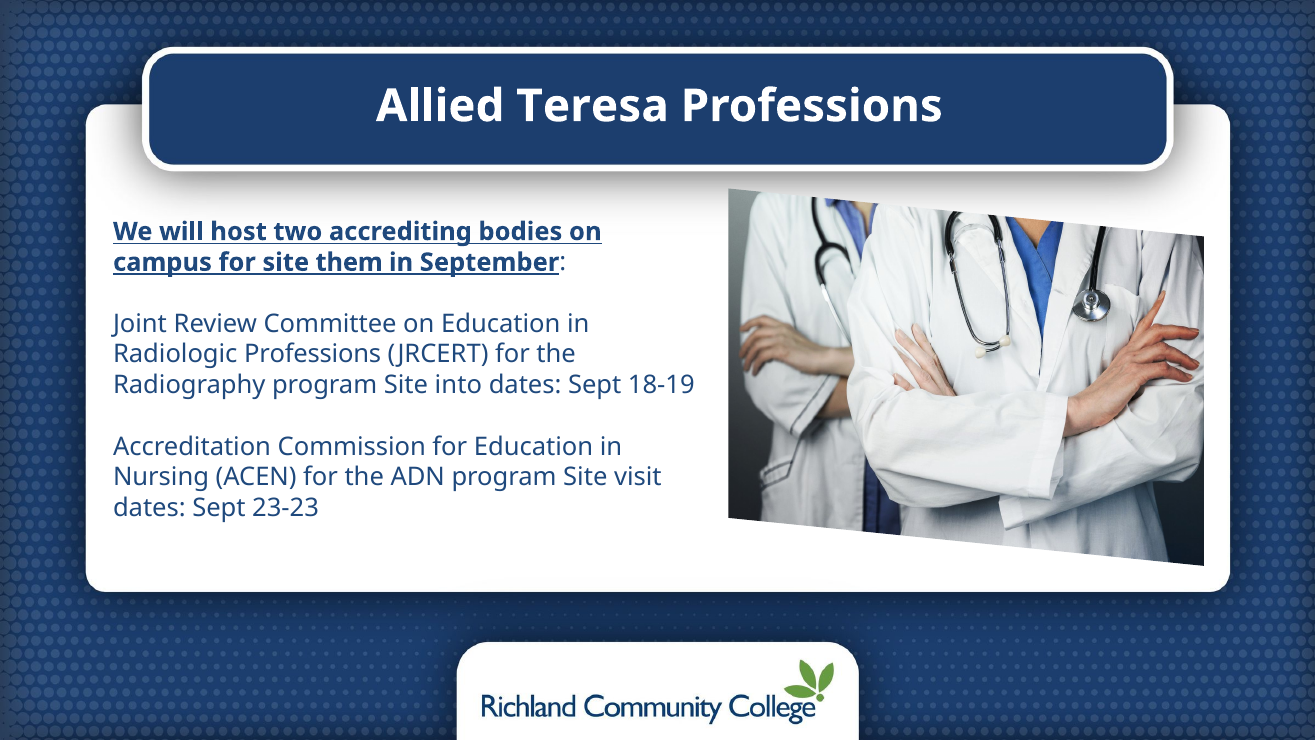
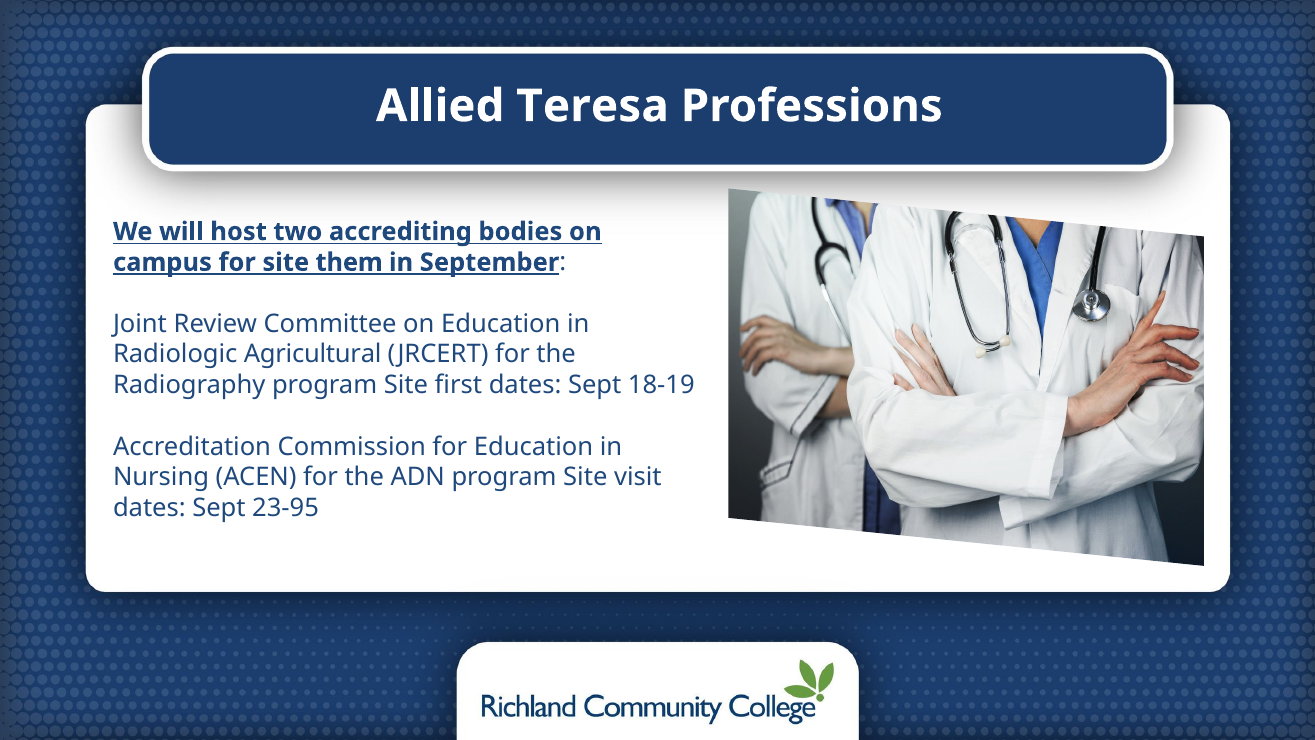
Radiologic Professions: Professions -> Agricultural (313, 354)
into: into -> first (458, 385)
23-23: 23-23 -> 23-95 (286, 508)
